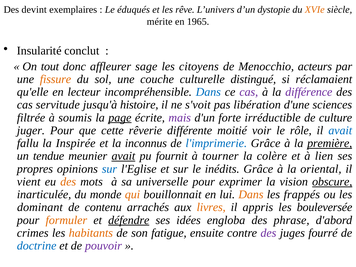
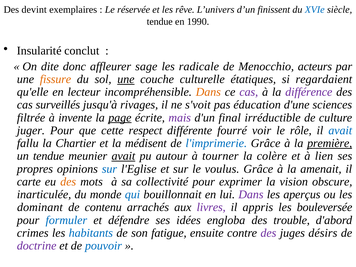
éduqués: éduqués -> réservée (134, 10)
dystopie: dystopie -> finissent (274, 10)
XVIe colour: orange -> blue (315, 10)
mérite: mérite -> tendue (160, 22)
1965: 1965 -> 1990 (198, 22)
tout: tout -> dite (50, 66)
citoyens: citoyens -> radicale (199, 66)
une underline: none -> present (126, 79)
distingué: distingué -> étatiques (253, 79)
réclamaient: réclamaient -> regardaient (324, 79)
Dans colour: blue -> orange (208, 92)
servitude: servitude -> surveillés (58, 105)
histoire: histoire -> rivages (139, 105)
libération: libération -> éducation (257, 105)
soumis: soumis -> invente (75, 118)
forte: forte -> final (230, 118)
rêverie: rêverie -> respect (145, 130)
moitié: moitié -> fourré (232, 130)
Inspirée: Inspirée -> Chartier (76, 143)
inconnus: inconnus -> médisent (146, 143)
fournit: fournit -> autour (172, 156)
inédits: inédits -> voulus (222, 169)
oriental: oriental -> amenait (321, 169)
vient: vient -> carte (29, 182)
universelle: universelle -> collectivité (162, 182)
obscure underline: present -> none (332, 182)
qui colour: orange -> blue (133, 194)
Dans colour: orange -> purple (251, 194)
frappés: frappés -> aperçus (302, 194)
livres colour: orange -> purple (211, 207)
formuler colour: orange -> blue (66, 220)
défendre underline: present -> none (129, 220)
phrase: phrase -> trouble (292, 220)
habitants colour: orange -> blue (91, 233)
fourré: fourré -> désirs (323, 233)
doctrine colour: blue -> purple (37, 246)
pouvoir colour: purple -> blue (103, 246)
